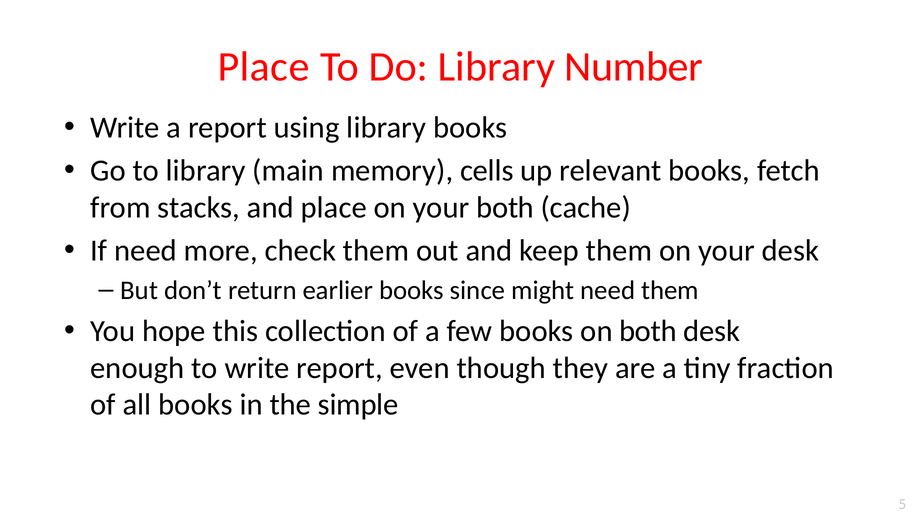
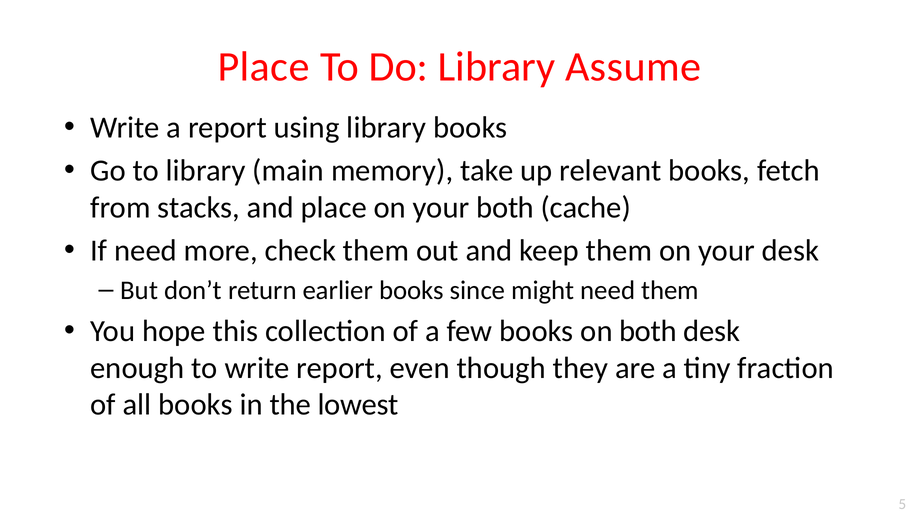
Number: Number -> Assume (633, 67)
cells: cells -> take (487, 171)
simple: simple -> lowest (358, 404)
